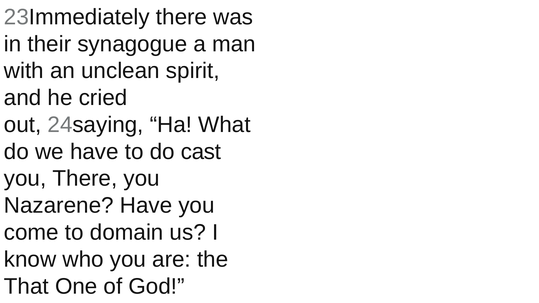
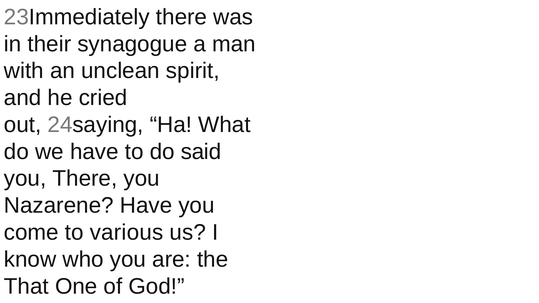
cast: cast -> said (201, 152)
domain: domain -> various (127, 233)
